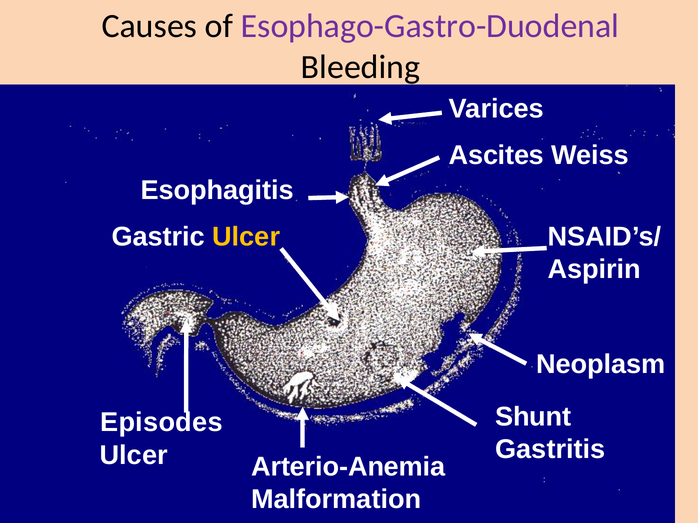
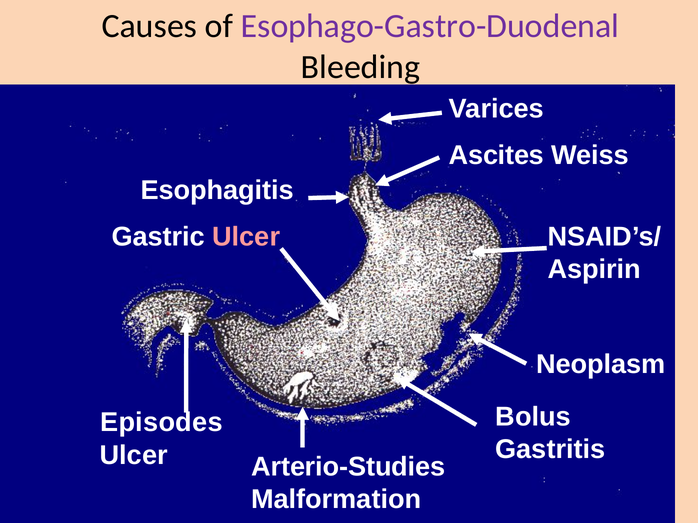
Ulcer colour: yellow -> pink (246, 237)
Shunt: Shunt -> Bolus (533, 417)
Arterio-Anemia: Arterio-Anemia -> Arterio-Studies (348, 467)
